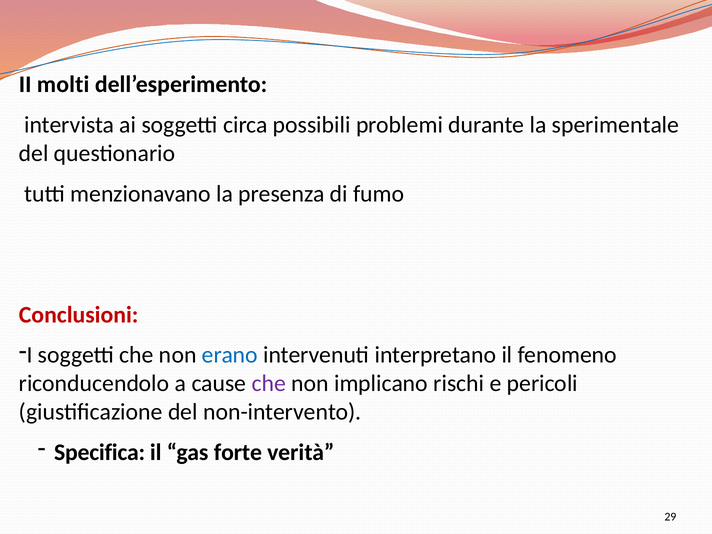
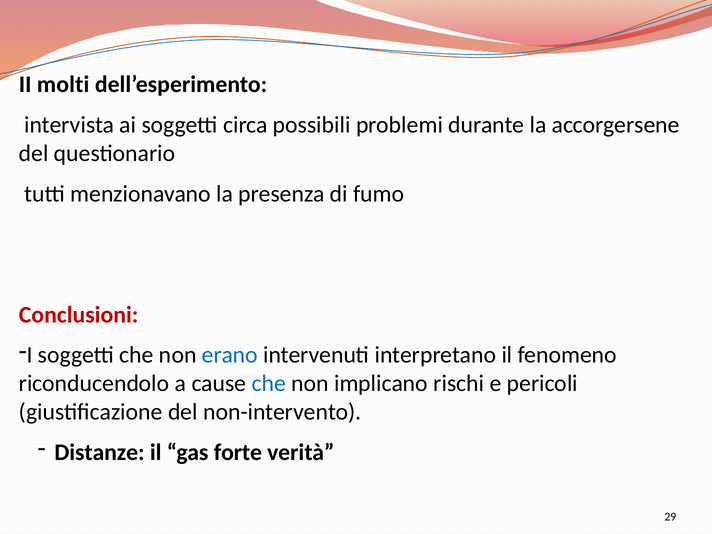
sperimentale: sperimentale -> accorgersene (616, 125)
che colour: purple -> blue (269, 384)
Specifica: Specifica -> Distanze (100, 452)
